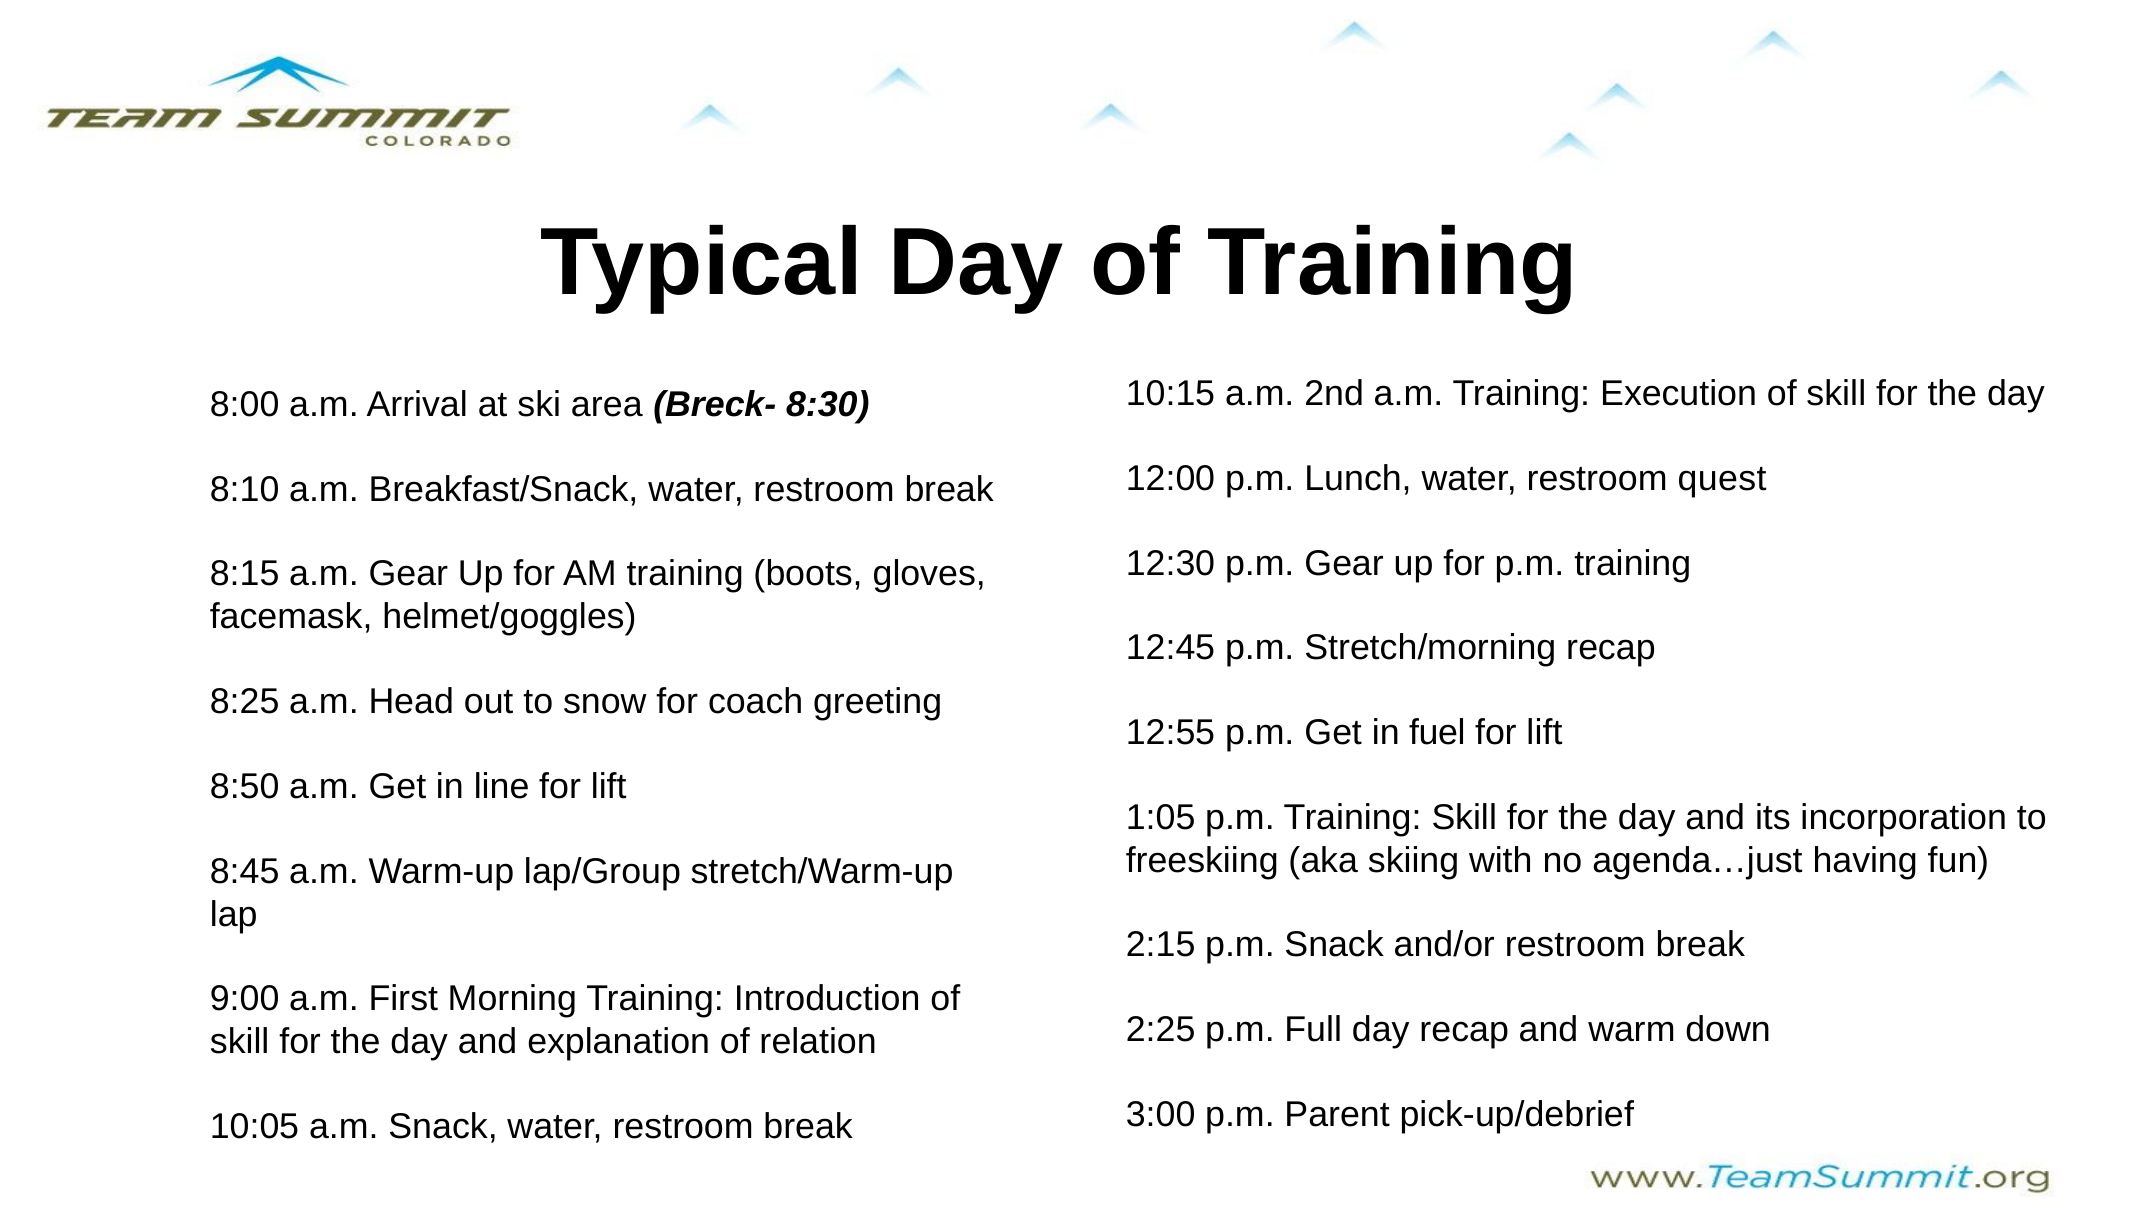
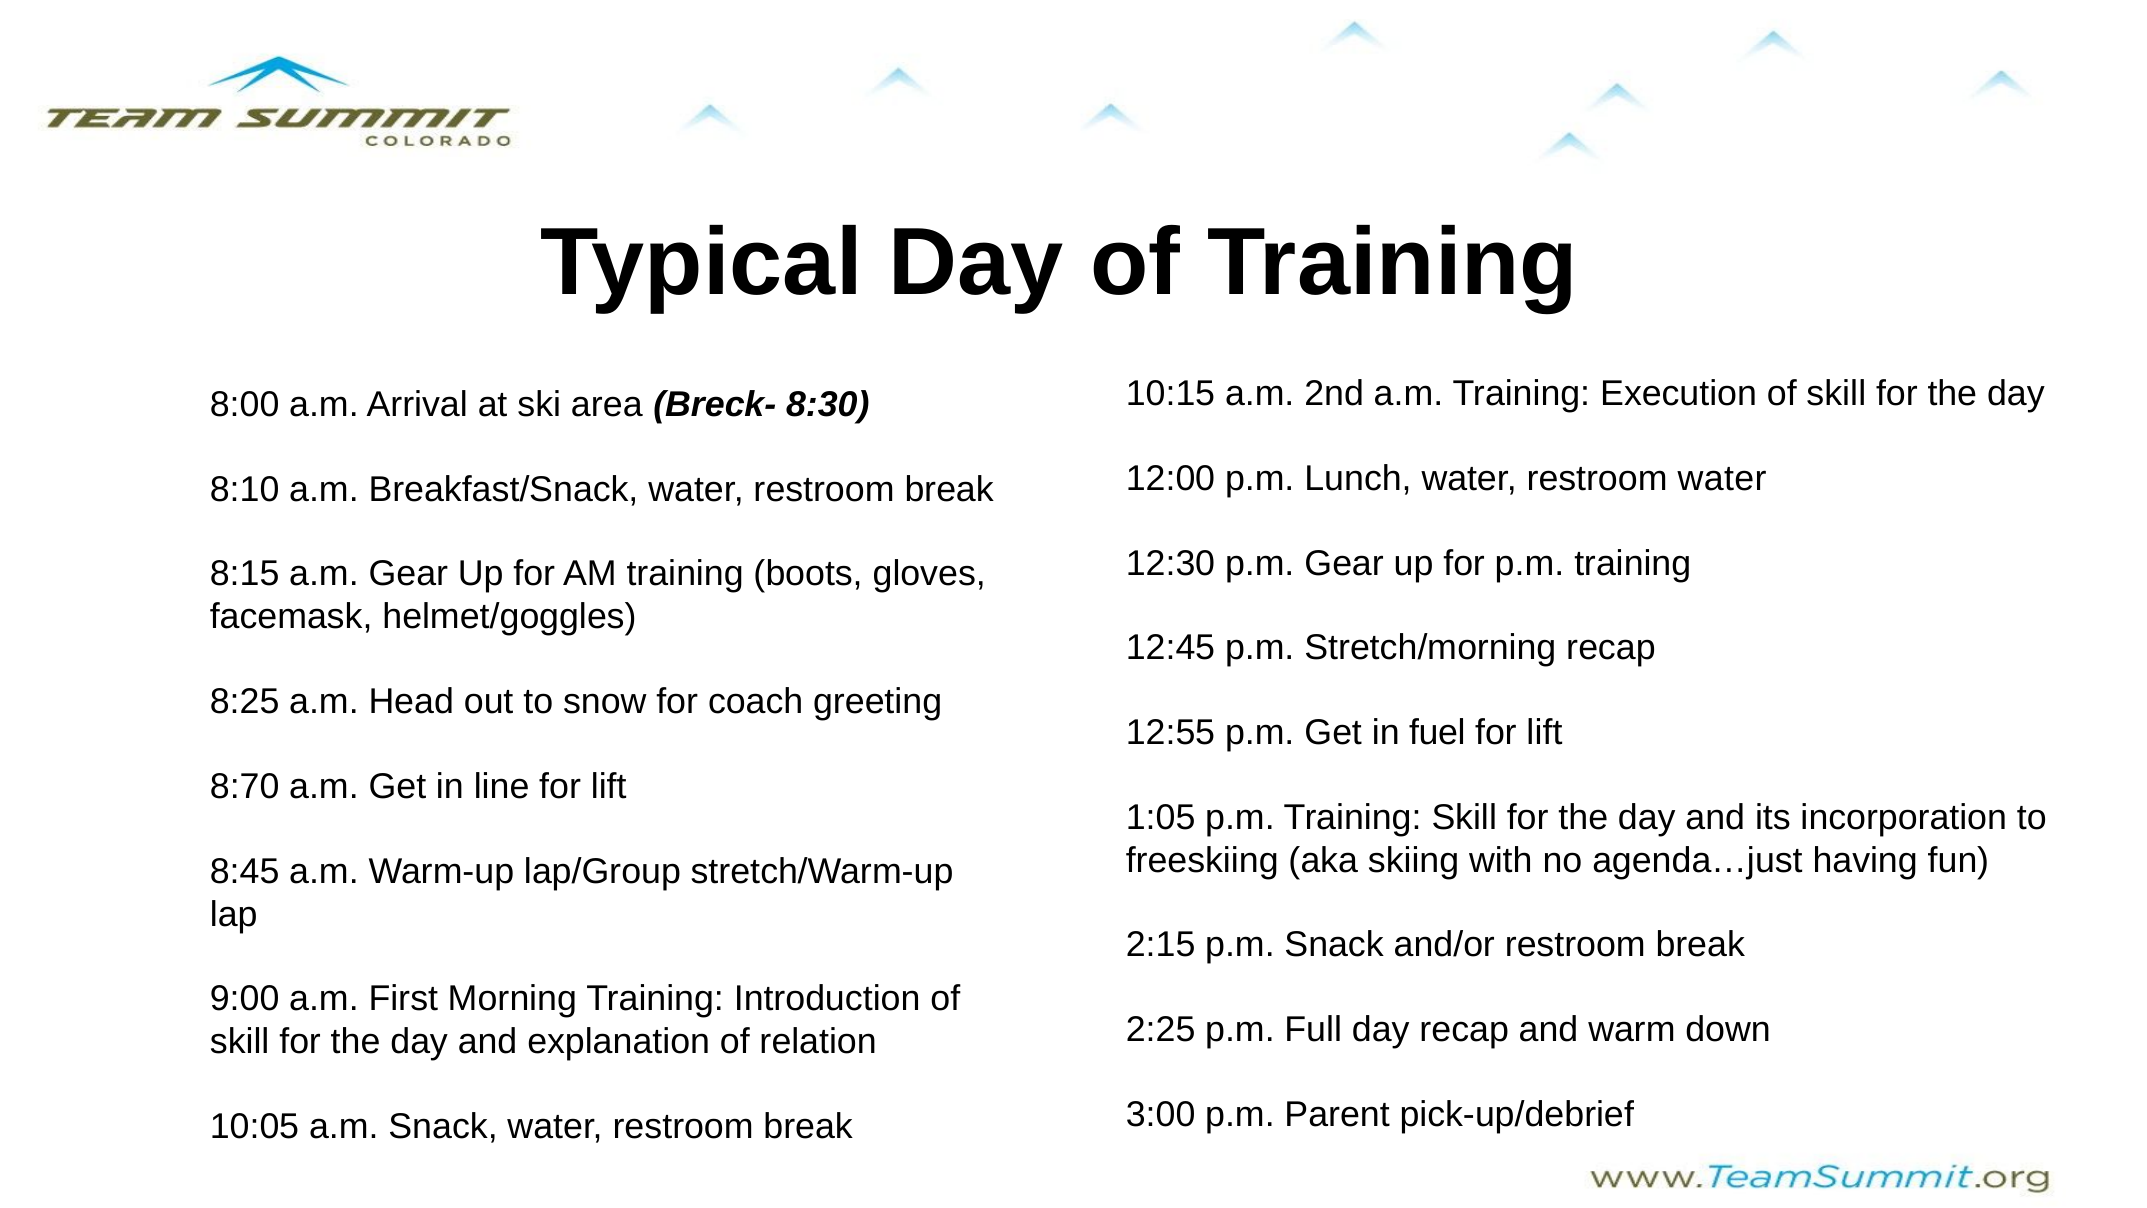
restroom quest: quest -> water (1722, 478)
8:50: 8:50 -> 8:70 (245, 786)
